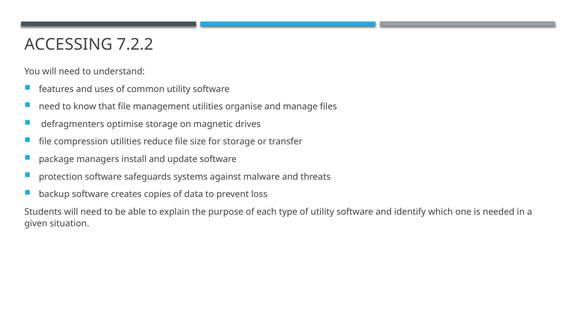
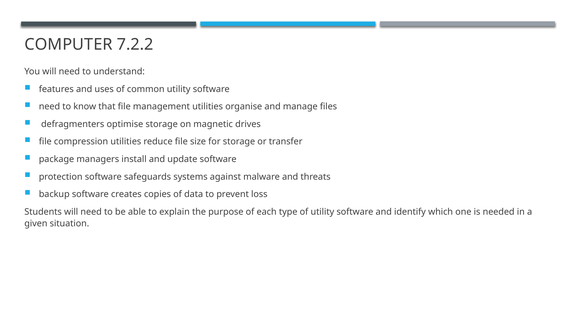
ACCESSING: ACCESSING -> COMPUTER (68, 45)
